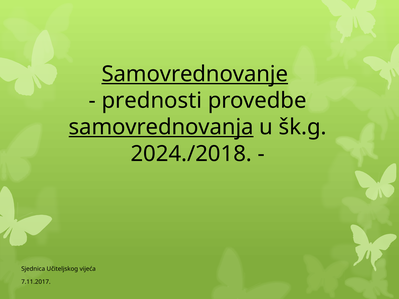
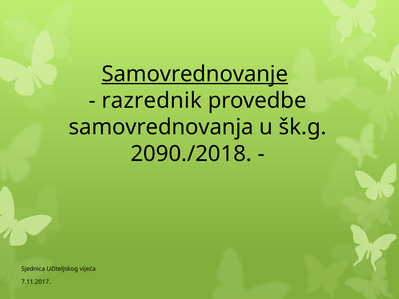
prednosti: prednosti -> razrednik (152, 101)
samovrednovanja underline: present -> none (161, 127)
2024./2018: 2024./2018 -> 2090./2018 (191, 154)
